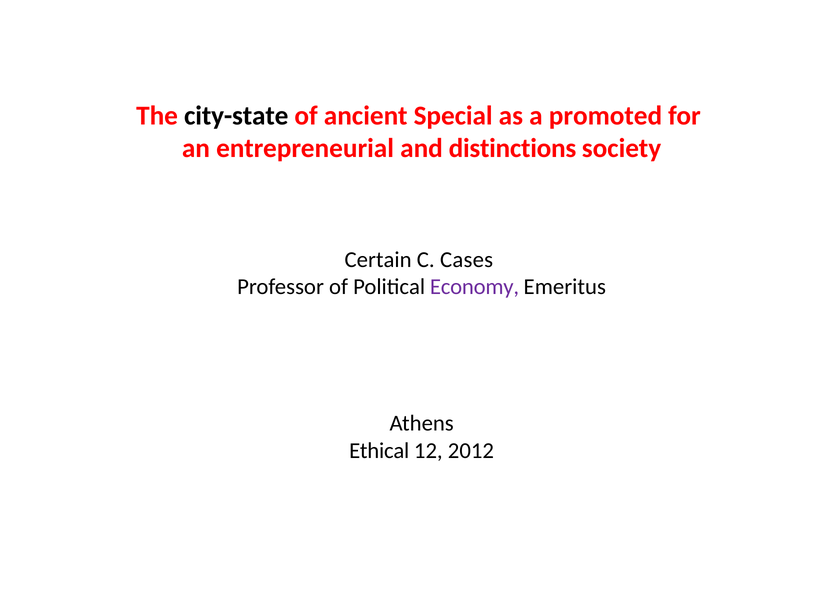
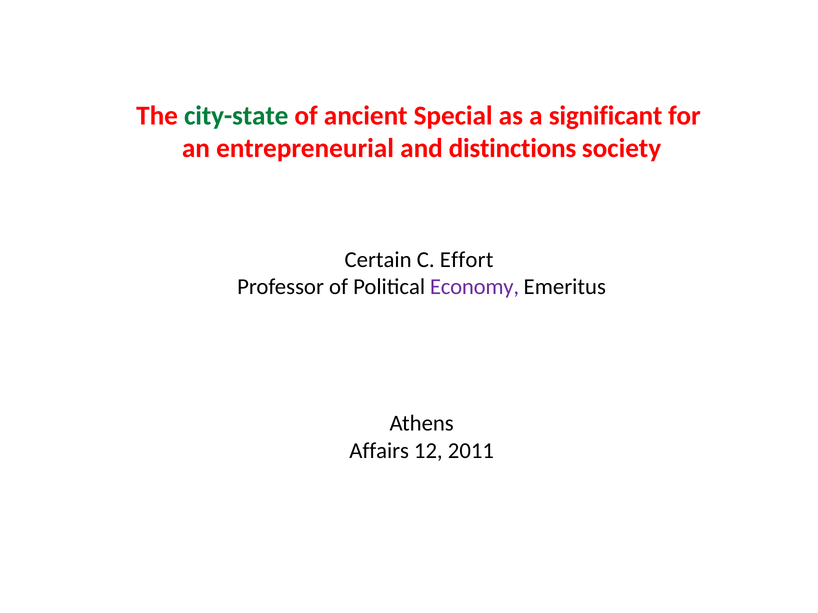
city-state colour: black -> green (236, 116)
promoted: promoted -> significant (606, 116)
Cases: Cases -> Effort (467, 260)
Ethical: Ethical -> Affairs (379, 451)
2012: 2012 -> 2011 (471, 451)
